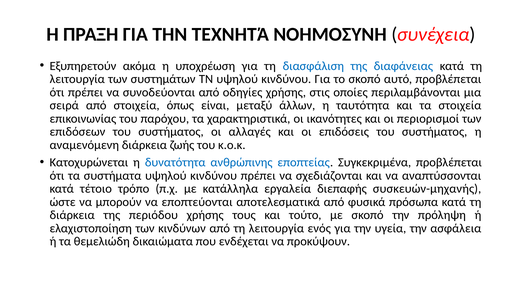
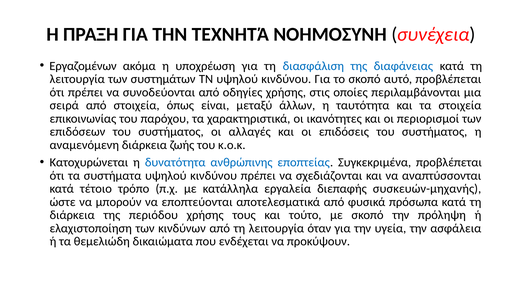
Εξυπηρετούν: Εξυπηρετούν -> Εργαζομένων (83, 66)
ενός: ενός -> όταν (319, 229)
